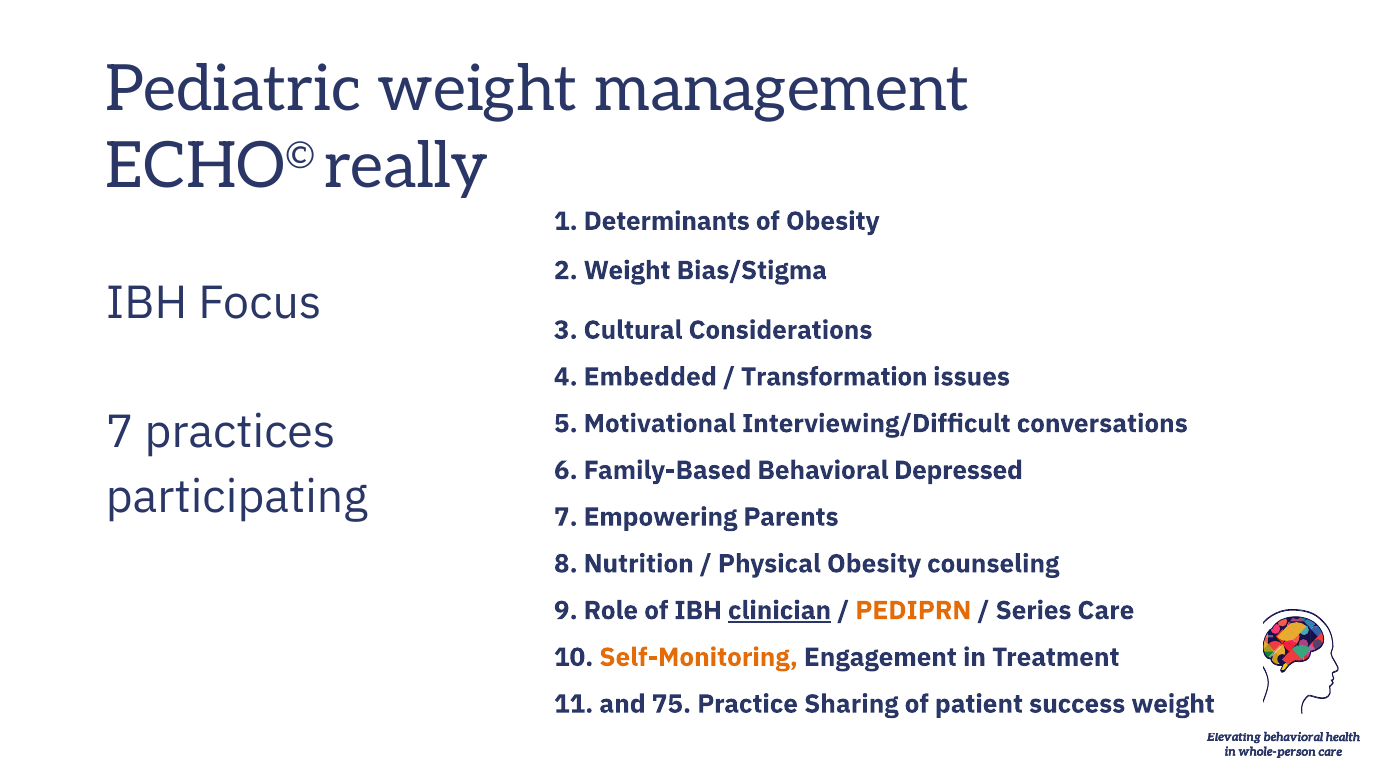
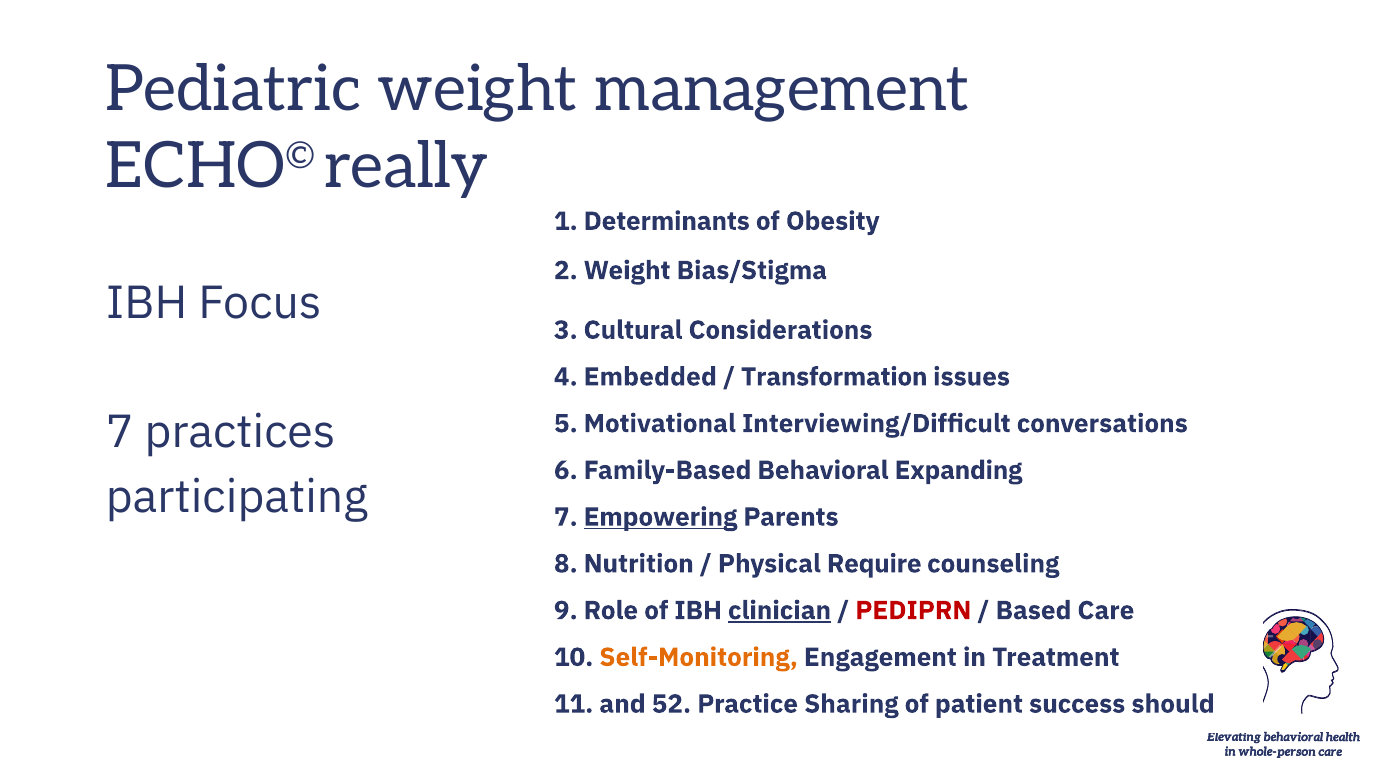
Depressed: Depressed -> Expanding (959, 470)
Empowering underline: none -> present (661, 517)
Physical Obesity: Obesity -> Require (874, 563)
PEDIPRN colour: orange -> red (913, 610)
Series: Series -> Based (1033, 610)
75: 75 -> 52 (671, 704)
success weight: weight -> should (1173, 704)
